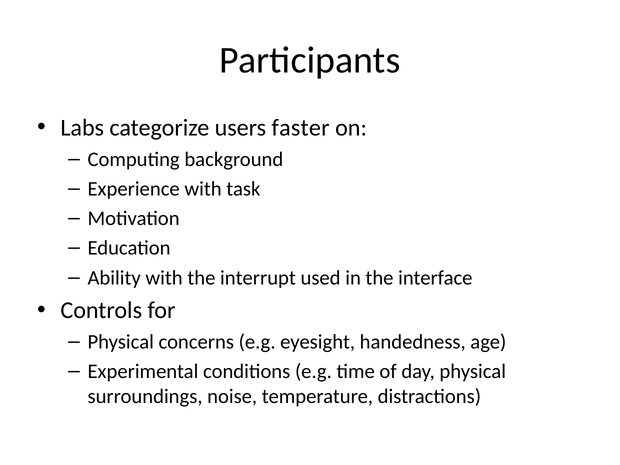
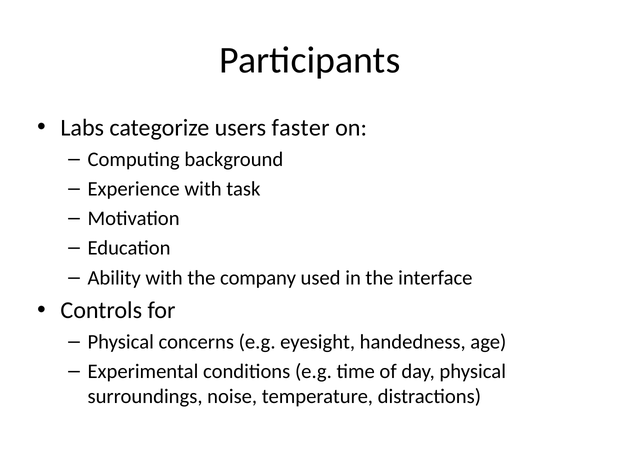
interrupt: interrupt -> company (258, 278)
